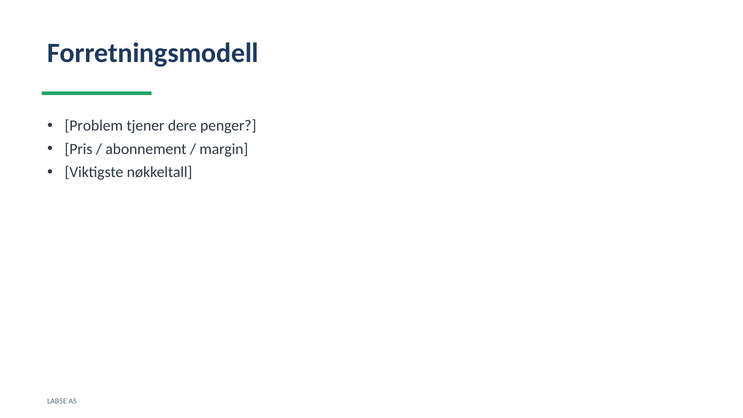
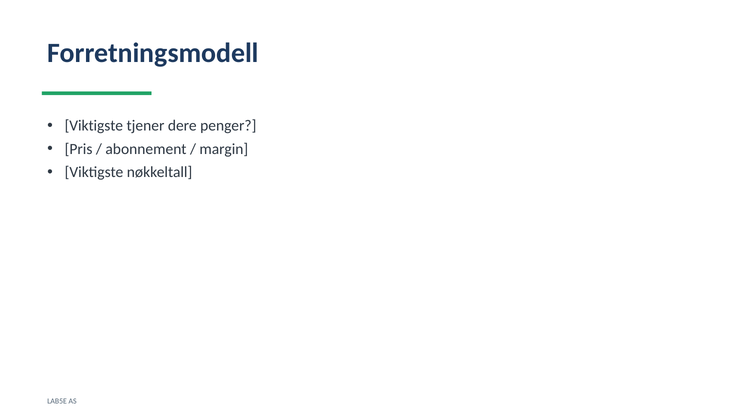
Problem: Problem -> Viktigste (94, 126)
